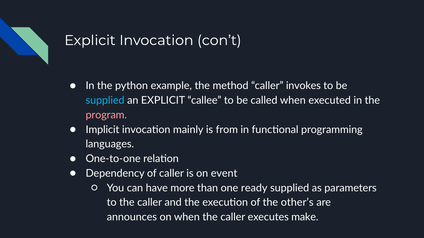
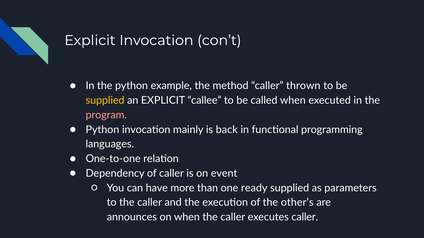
invokes: invokes -> thrown (303, 86)
supplied colour: light blue -> yellow (105, 101)
Implicit: Implicit -> Python (102, 130)
from: from -> back (227, 130)
executes make: make -> caller (305, 218)
